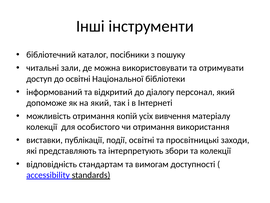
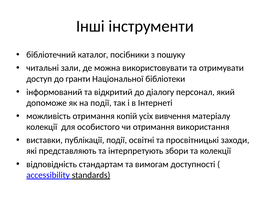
до освітні: освітні -> гранти (78, 79)
на який: який -> події (101, 103)
